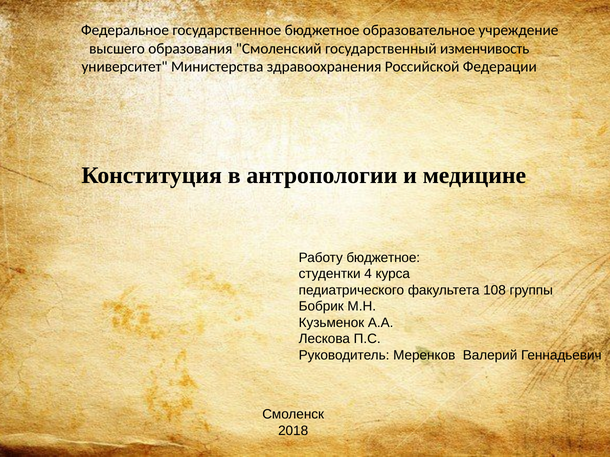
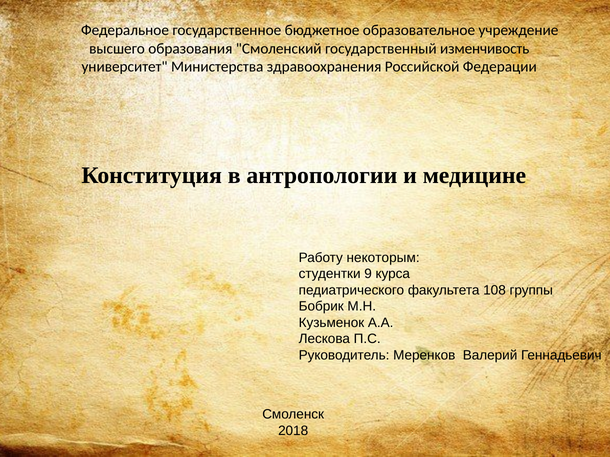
Работу бюджетное: бюджетное -> некоторым (383, 258)
4: 4 -> 9 (368, 274)
